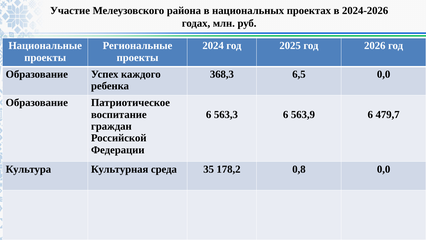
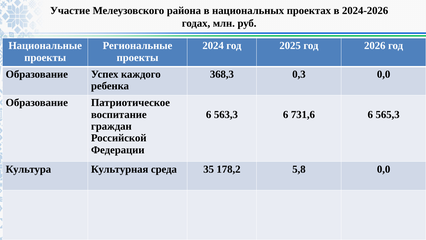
6,5: 6,5 -> 0,3 (299, 74)
563,9: 563,9 -> 731,6 (303, 114)
479,7: 479,7 -> 565,3 (388, 114)
0,8: 0,8 -> 5,8 (299, 169)
